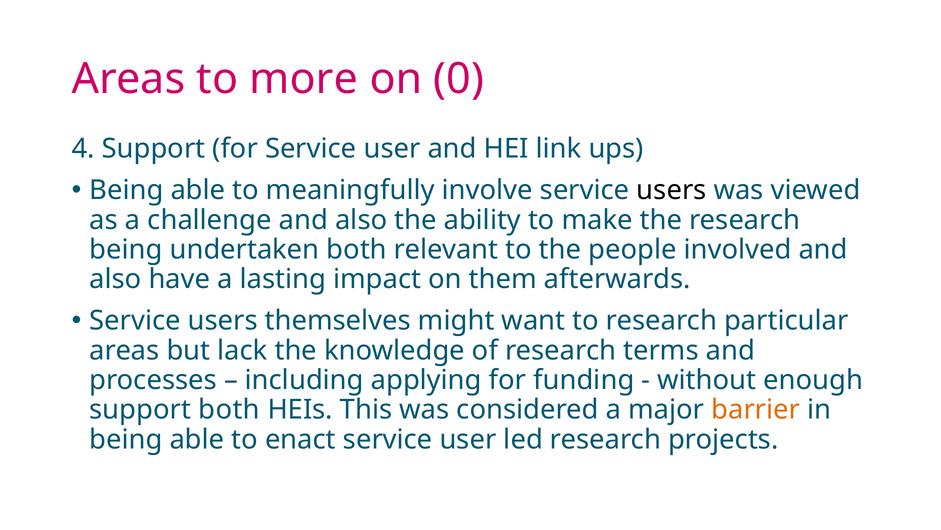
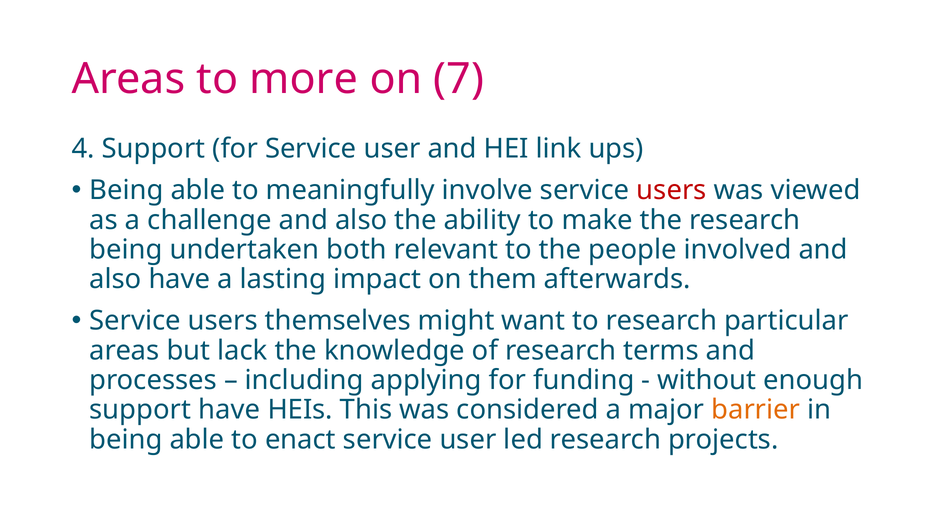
0: 0 -> 7 (459, 79)
users colour: black -> red (671, 190)
support both: both -> have (229, 409)
